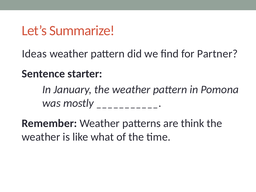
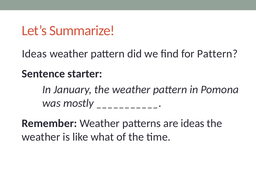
for Partner: Partner -> Pattern (217, 54)
are think: think -> ideas (193, 123)
